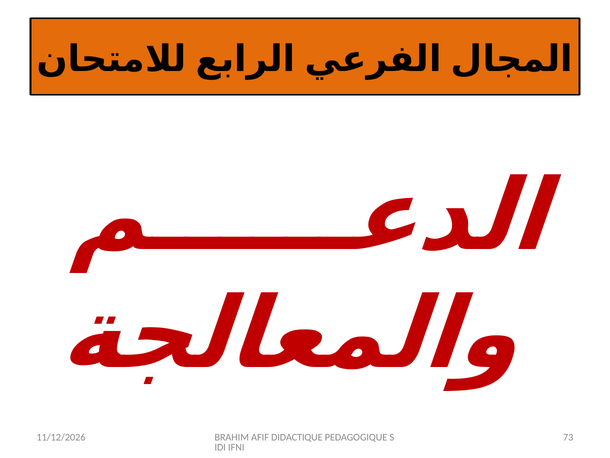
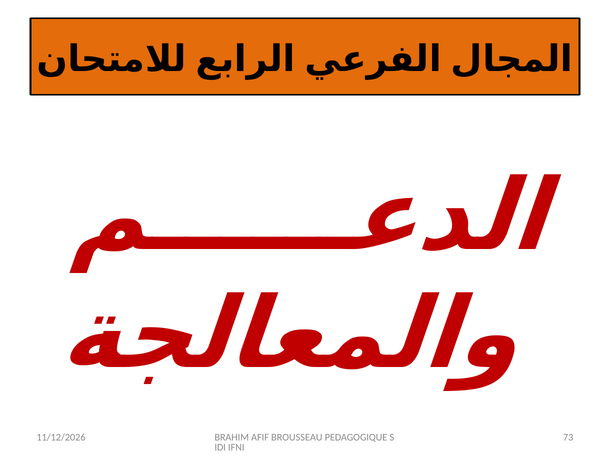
DIDACTIQUE: DIDACTIQUE -> BROUSSEAU (297, 437)
